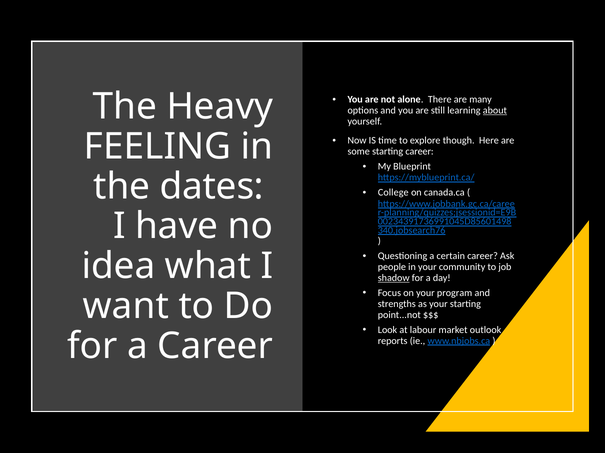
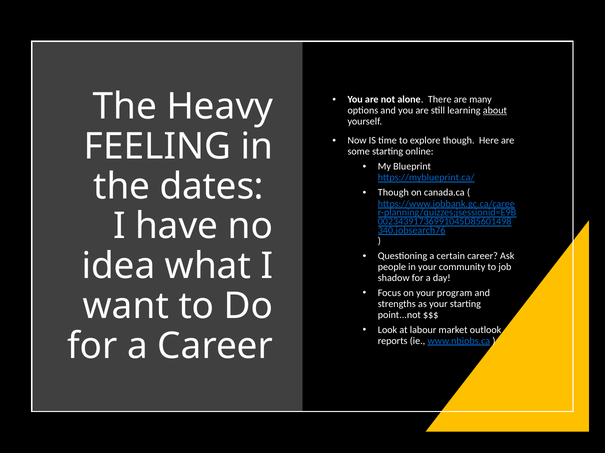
starting career: career -> online (419, 152)
College: College -> Though (393, 193)
shadow underline: present -> none (394, 278)
